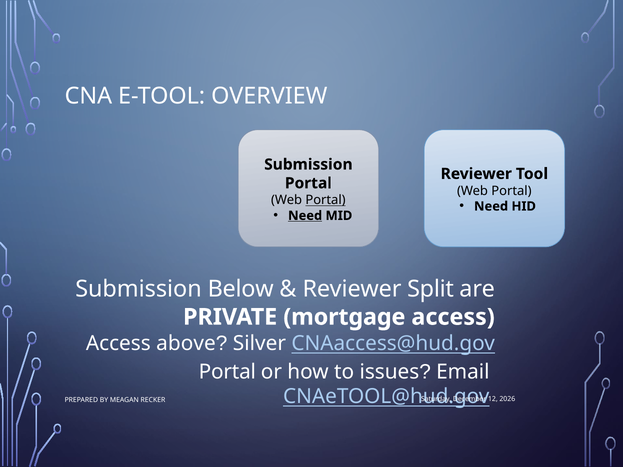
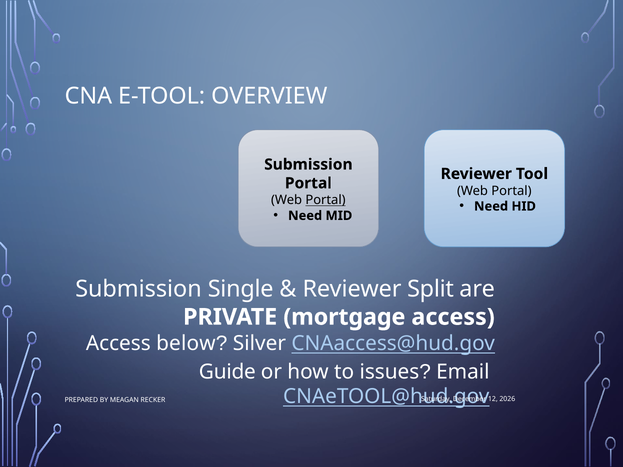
Need underline: present -> none (305, 216)
Below: Below -> Single (241, 289)
above: above -> below (186, 344)
Portal: Portal -> Guide (227, 372)
